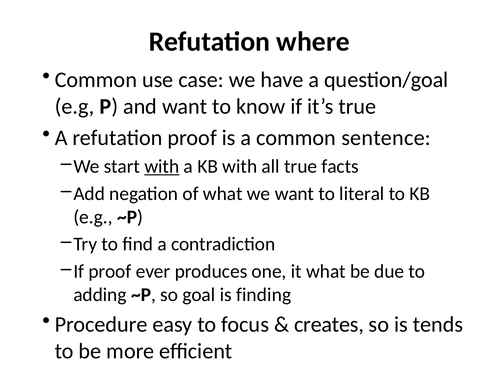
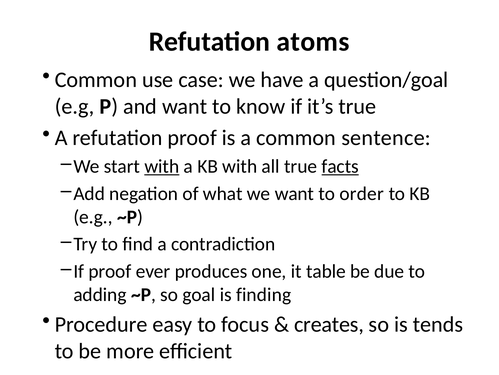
where: where -> atoms (313, 41)
facts underline: none -> present (340, 166)
literal: literal -> order (362, 193)
it what: what -> table (326, 271)
